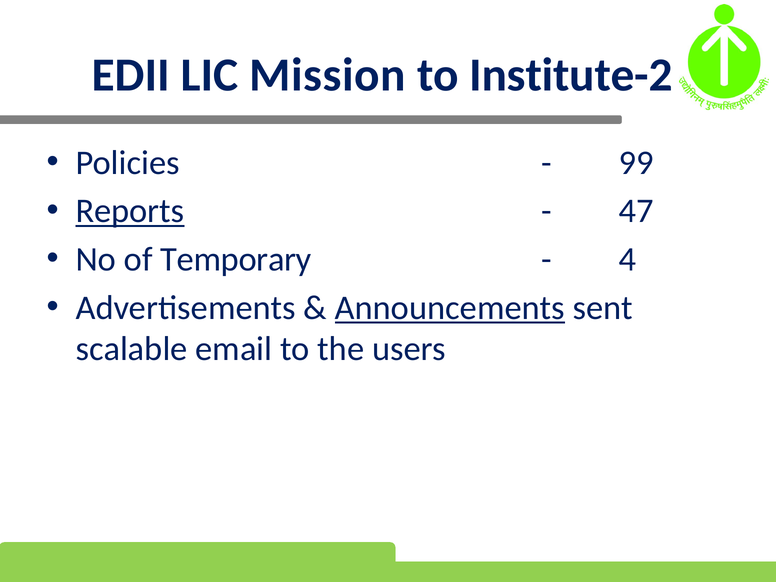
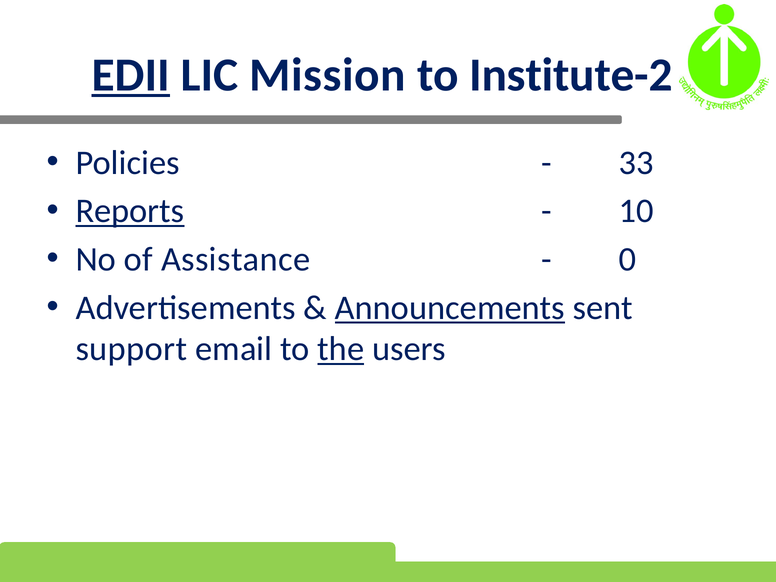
EDII underline: none -> present (131, 75)
99: 99 -> 33 (636, 163)
47: 47 -> 10 (636, 211)
Temporary: Temporary -> Assistance (236, 259)
4: 4 -> 0 (628, 259)
scalable: scalable -> support (131, 349)
the underline: none -> present (341, 349)
